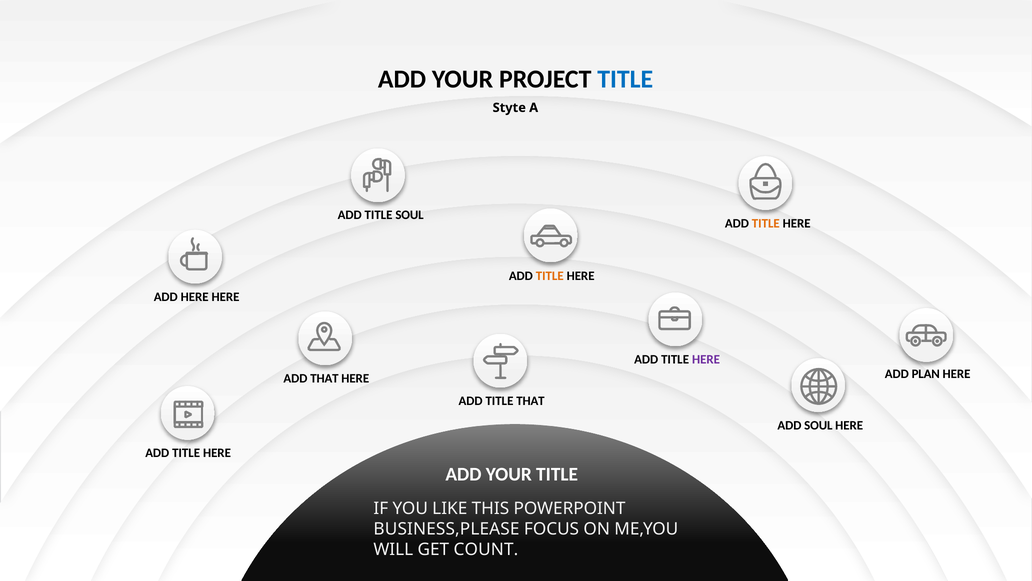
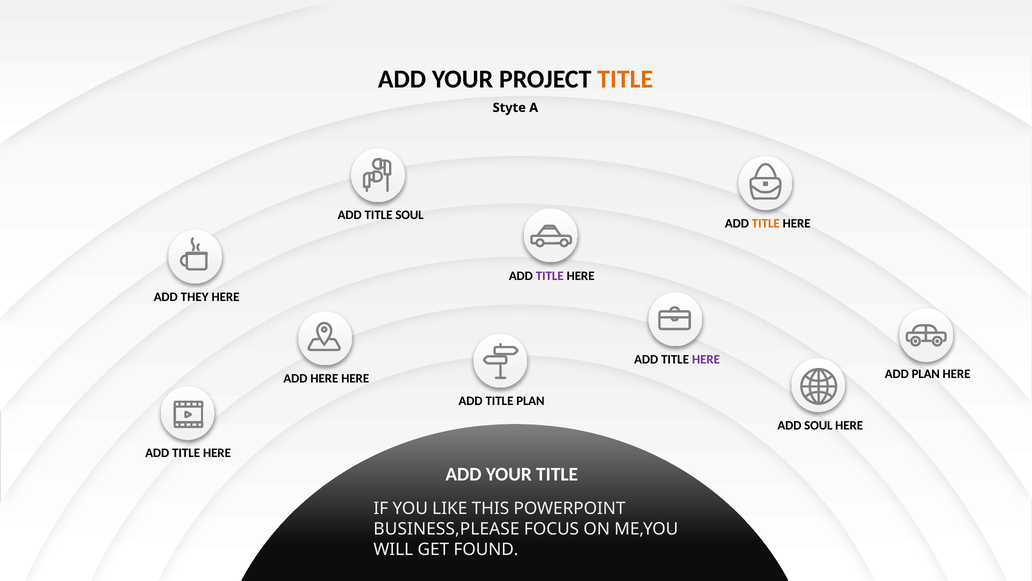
TITLE colour: blue -> orange (625, 79)
TITLE colour: orange -> purple (550, 276)
ADD HERE: HERE -> THEY (195, 297)
ADD THAT: THAT -> HERE (324, 378)
TITLE THAT: THAT -> PLAN (530, 401)
COUNT: COUNT -> FOUND (486, 549)
